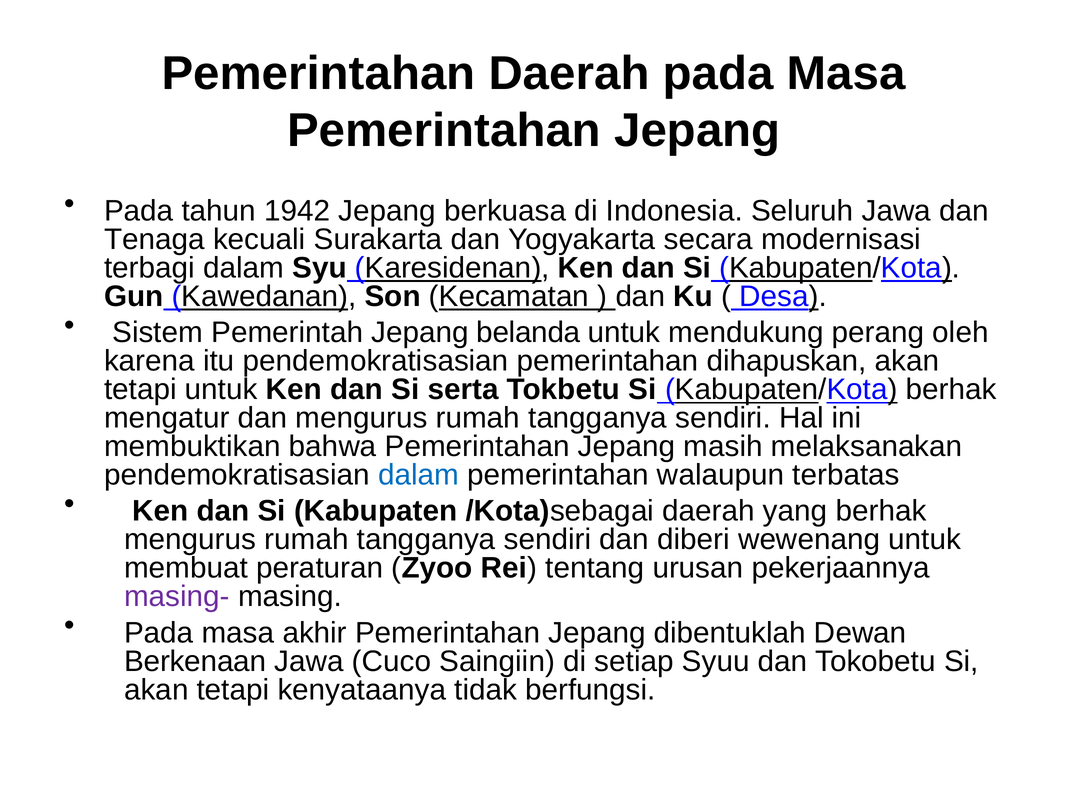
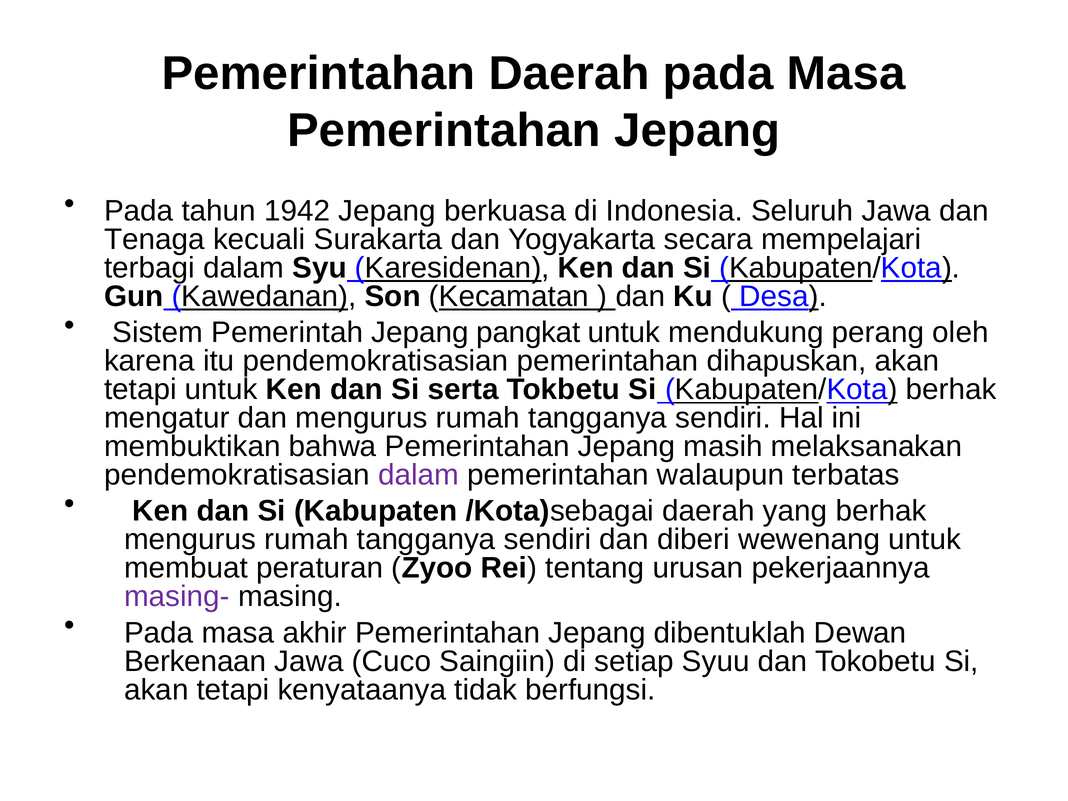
modernisasi: modernisasi -> mempelajari (841, 239)
belanda: belanda -> pangkat (528, 333)
dalam colour: blue -> purple (418, 475)
